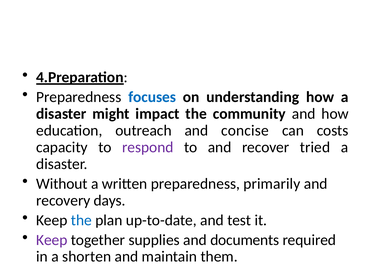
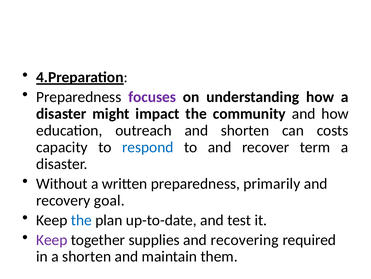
focuses colour: blue -> purple (152, 97)
and concise: concise -> shorten (245, 130)
respond colour: purple -> blue (148, 147)
tried: tried -> term (315, 147)
days: days -> goal (109, 200)
documents: documents -> recovering (245, 239)
